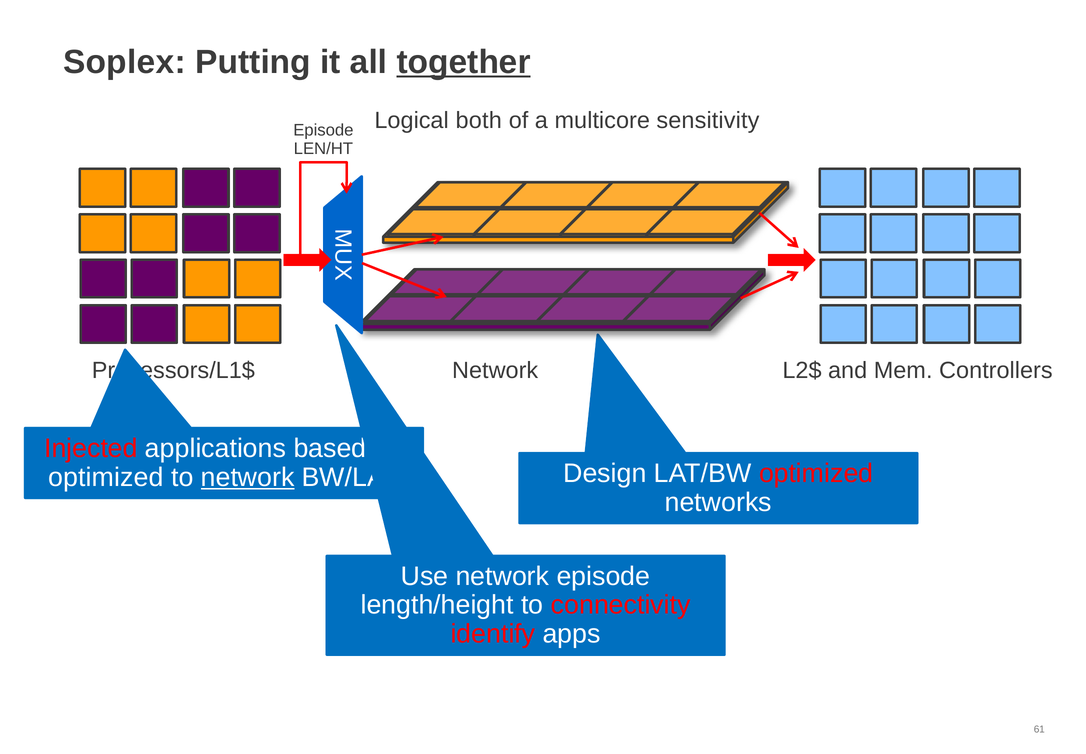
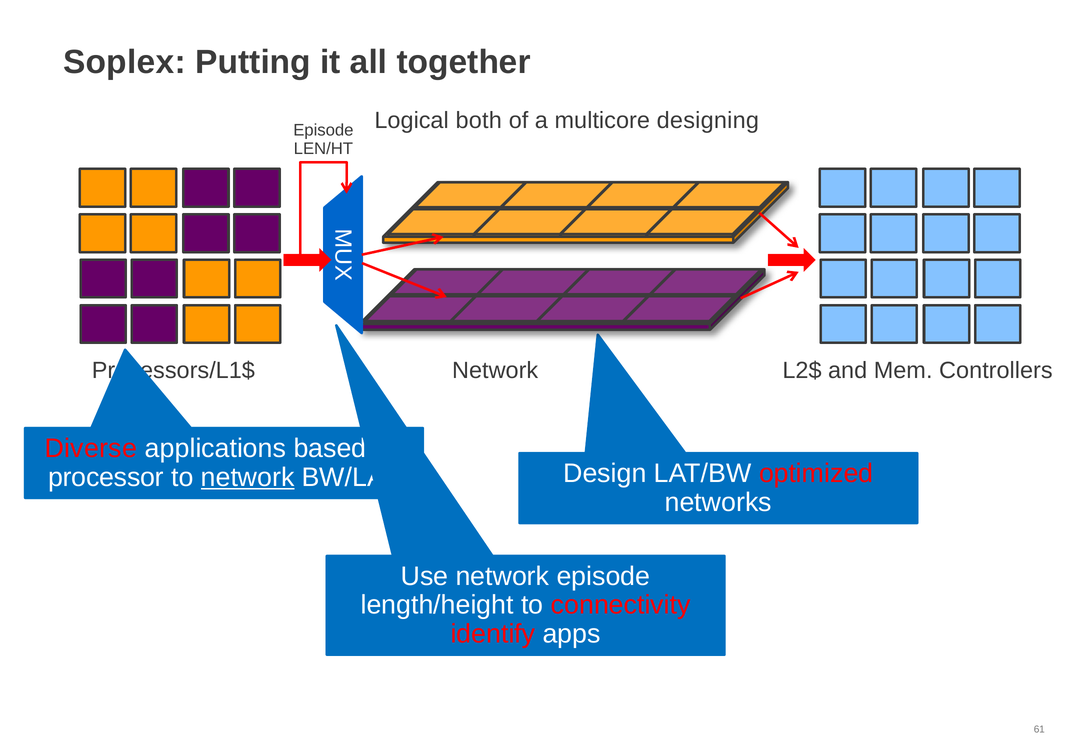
together underline: present -> none (464, 62)
sensitivity: sensitivity -> designing (708, 121)
Injected: Injected -> Diverse (91, 448)
optimized: optimized -> processor (106, 477)
